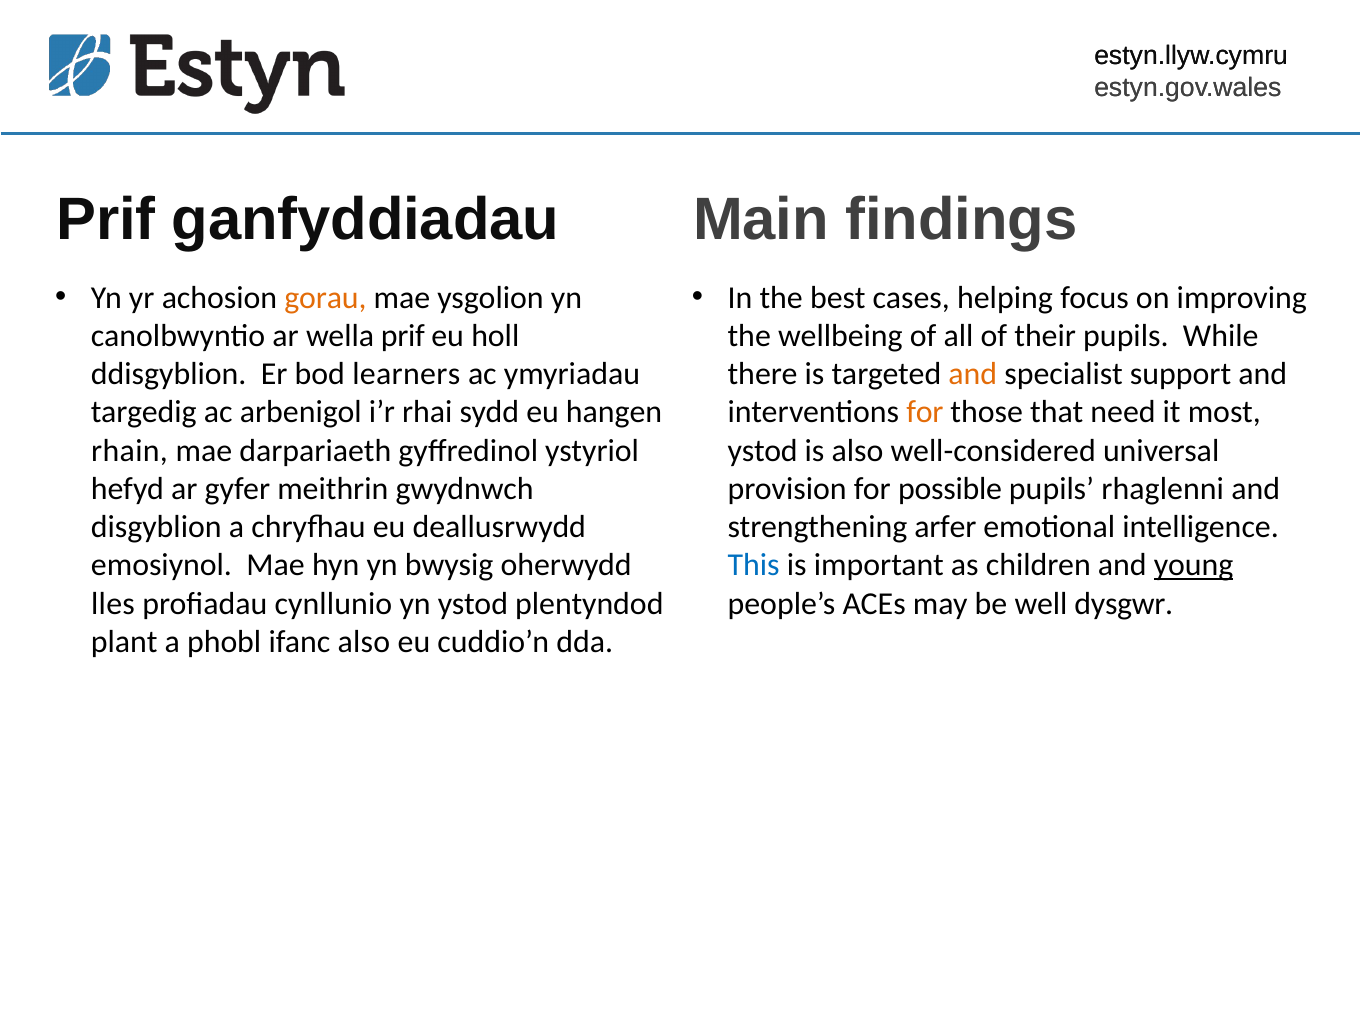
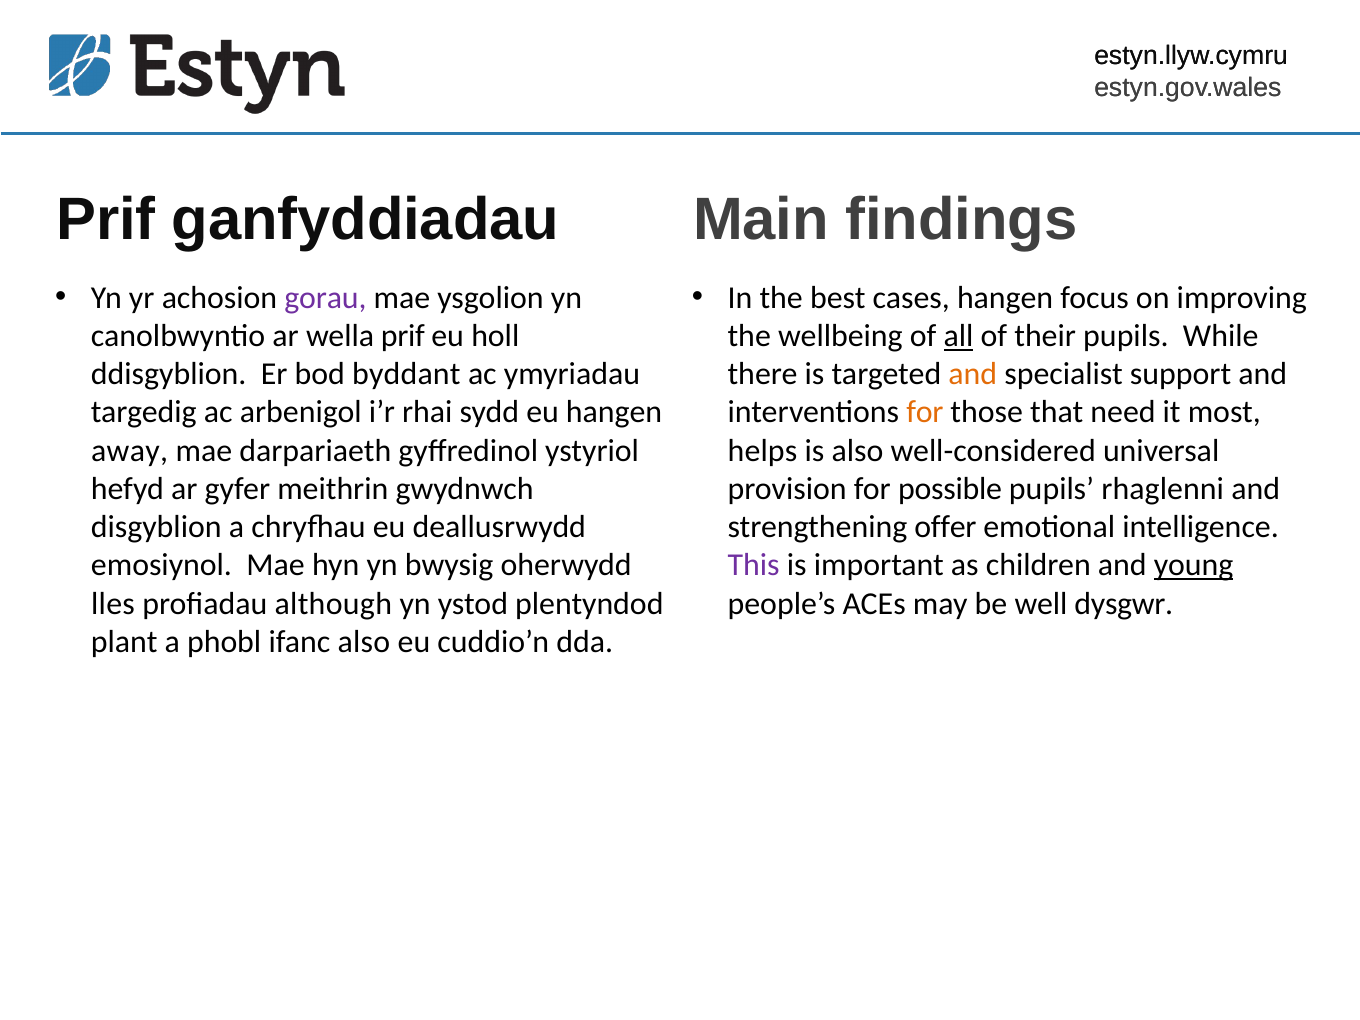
gorau colour: orange -> purple (325, 298)
cases helping: helping -> hangen (1005, 298)
all underline: none -> present (958, 336)
learners: learners -> byddant (406, 374)
rhain: rhain -> away (130, 451)
ystod: ystod -> helps (762, 451)
arfer: arfer -> offer (945, 527)
This colour: blue -> purple (754, 565)
cynllunio: cynllunio -> although (333, 604)
